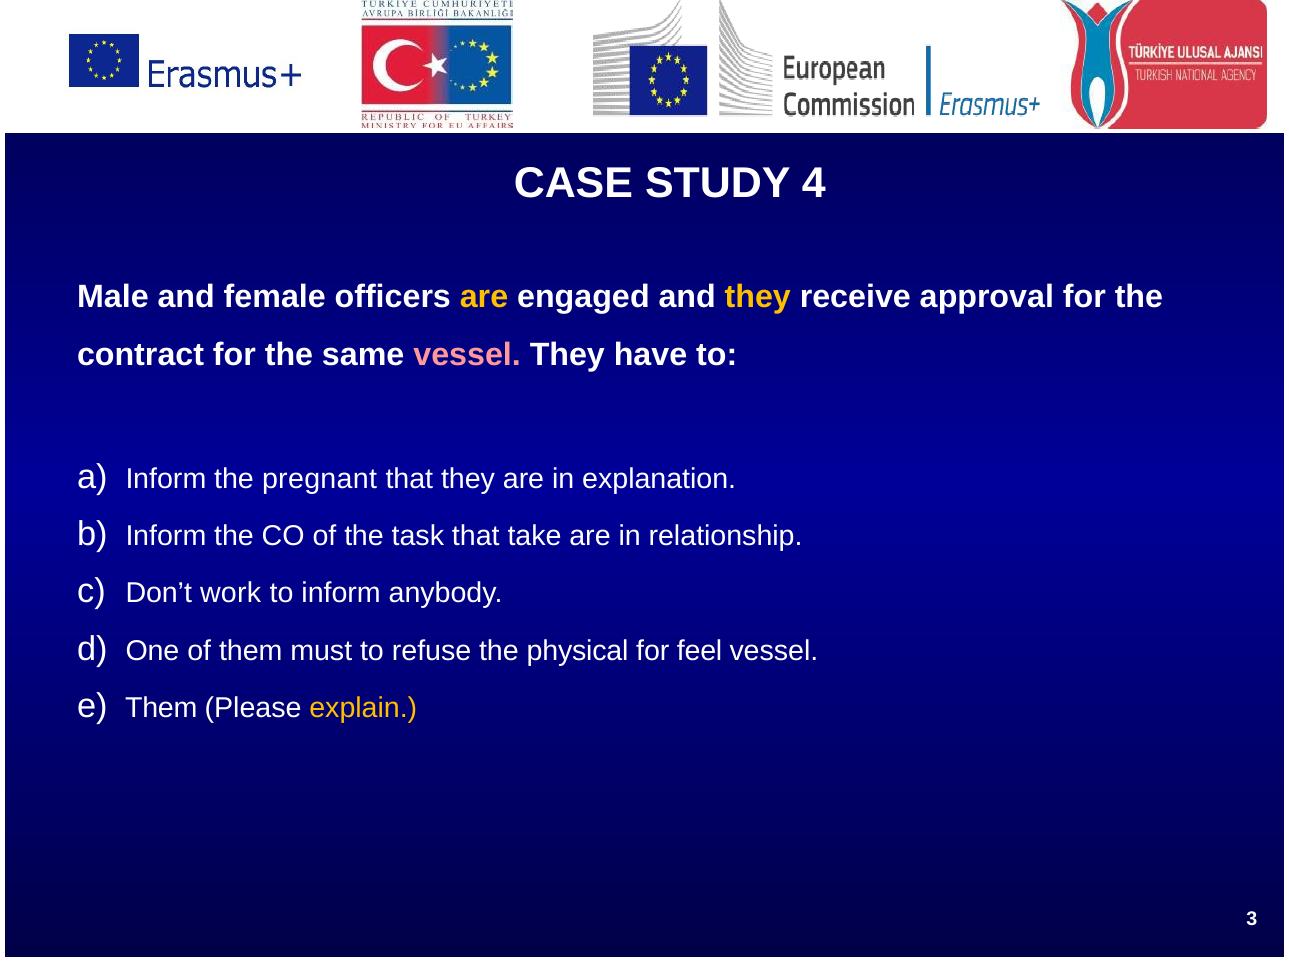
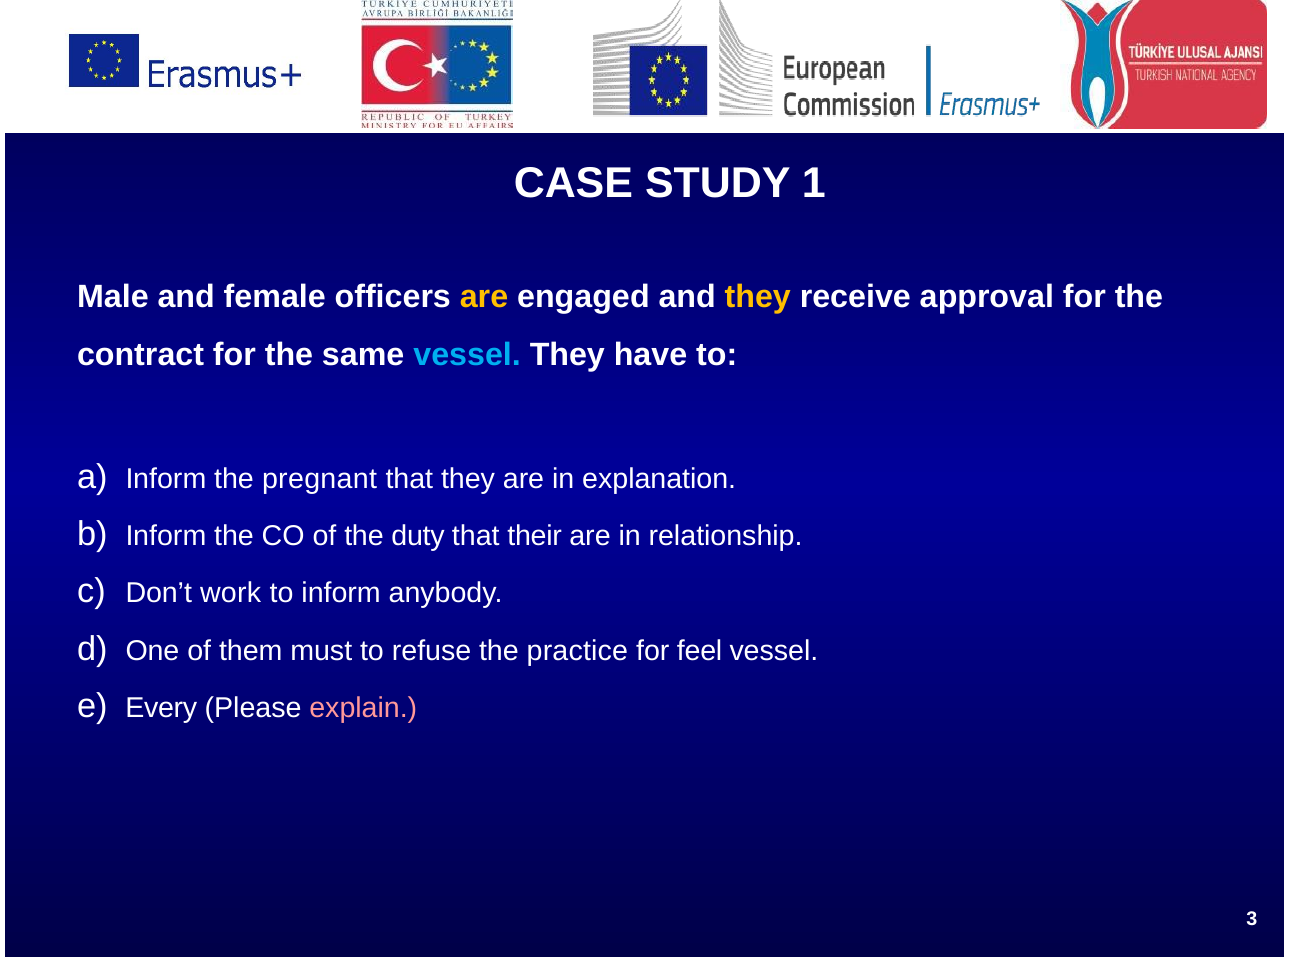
4: 4 -> 1 (814, 184)
vessel colour: pink -> light blue (467, 355)
task: task -> duty (418, 536)
take: take -> their (535, 536)
physical: physical -> practice (577, 650)
Them: Them -> Every (161, 708)
explain colour: yellow -> pink (363, 708)
